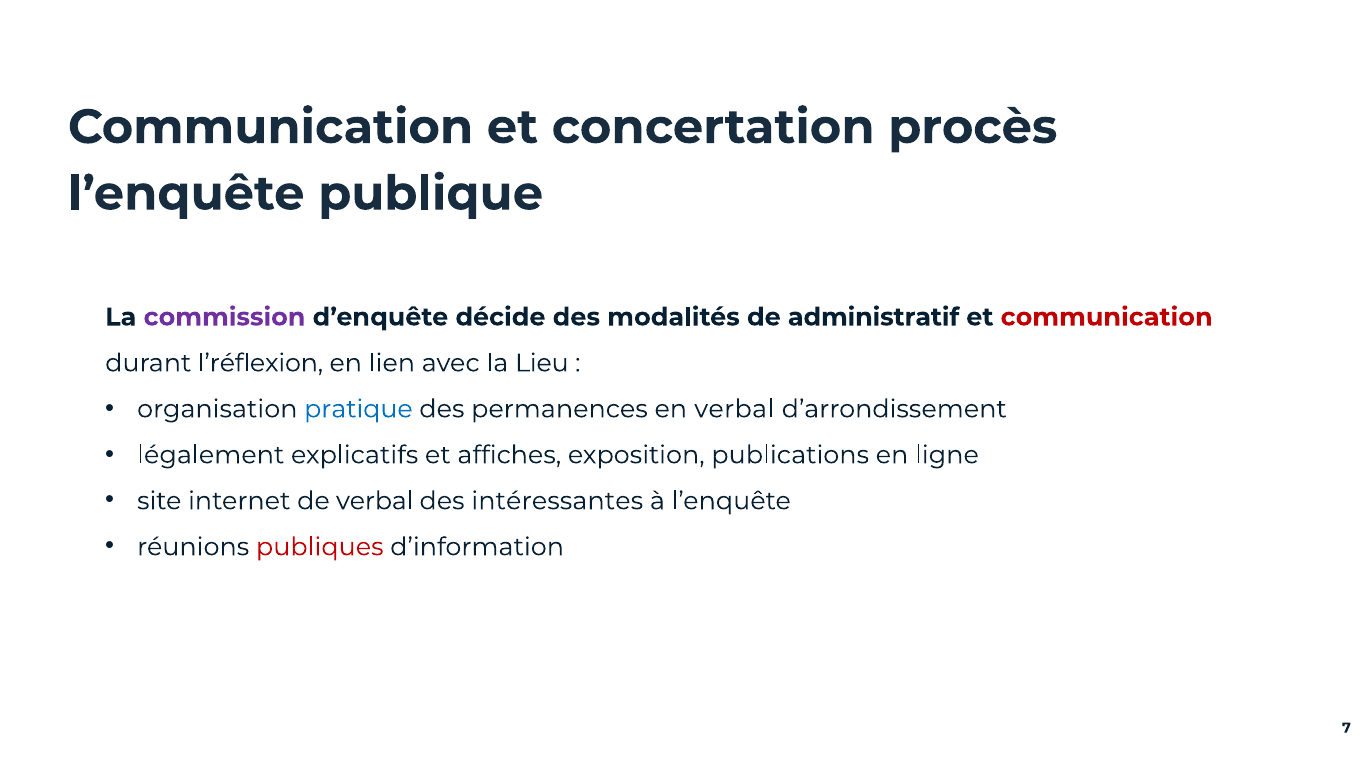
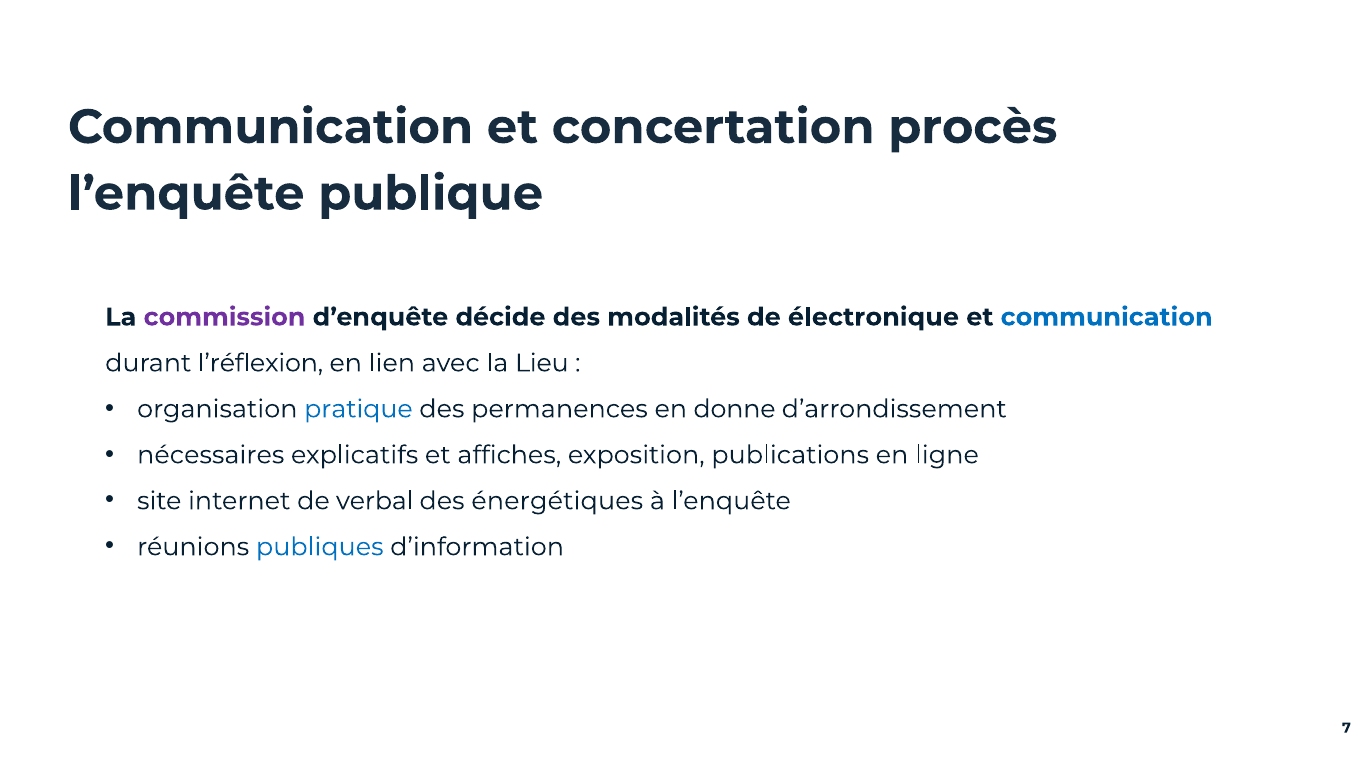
administratif: administratif -> électronique (873, 317)
communication colour: red -> blue (1107, 317)
en verbal: verbal -> donne (735, 409)
légalement: légalement -> nécessaires (211, 455)
intéressantes: intéressantes -> énergétiques (557, 501)
publiques colour: red -> blue (320, 547)
